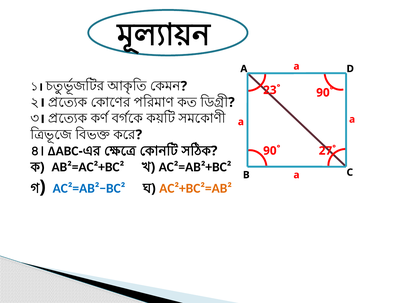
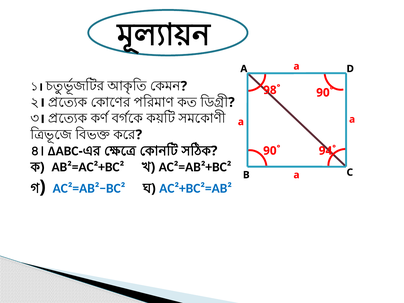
23˚: 23˚ -> 98˚ (272, 90)
27˚: 27˚ -> 94˚ (327, 151)
AC²+BC²=AB² colour: orange -> blue (196, 188)
